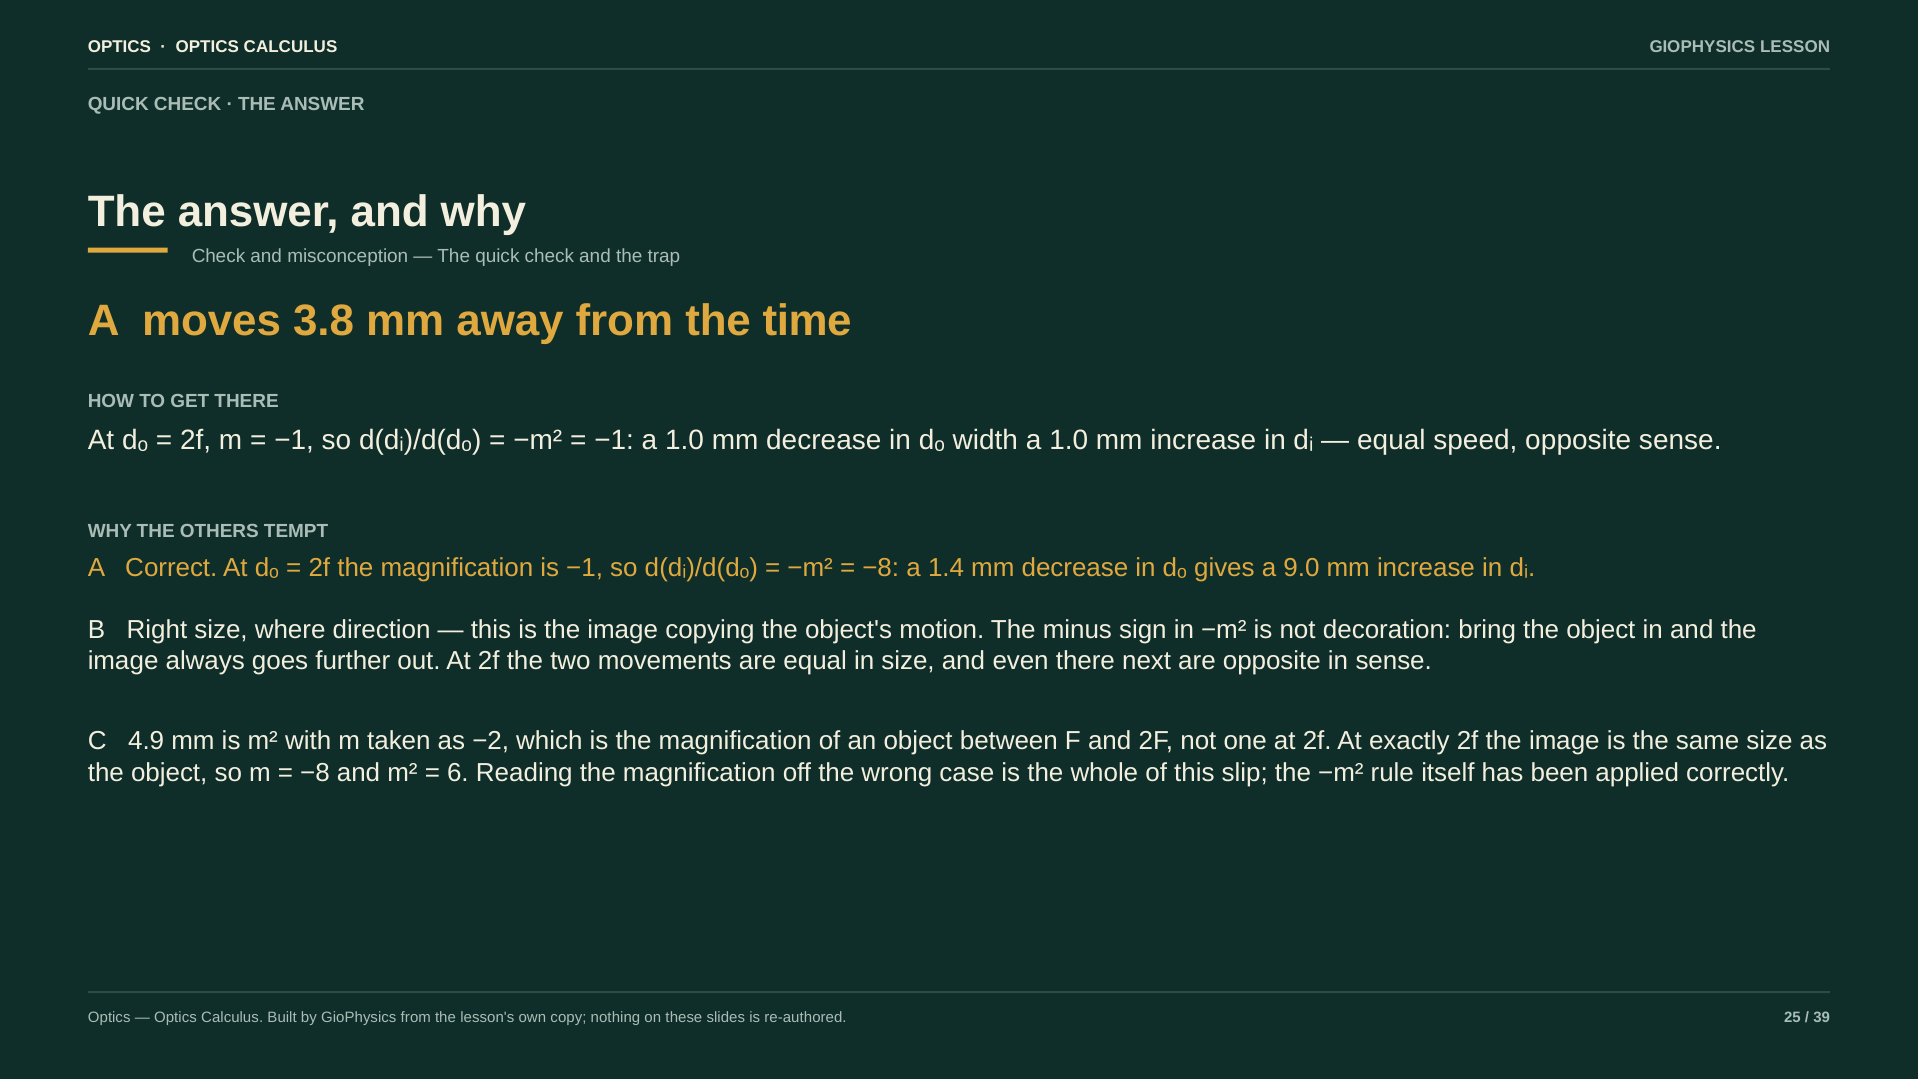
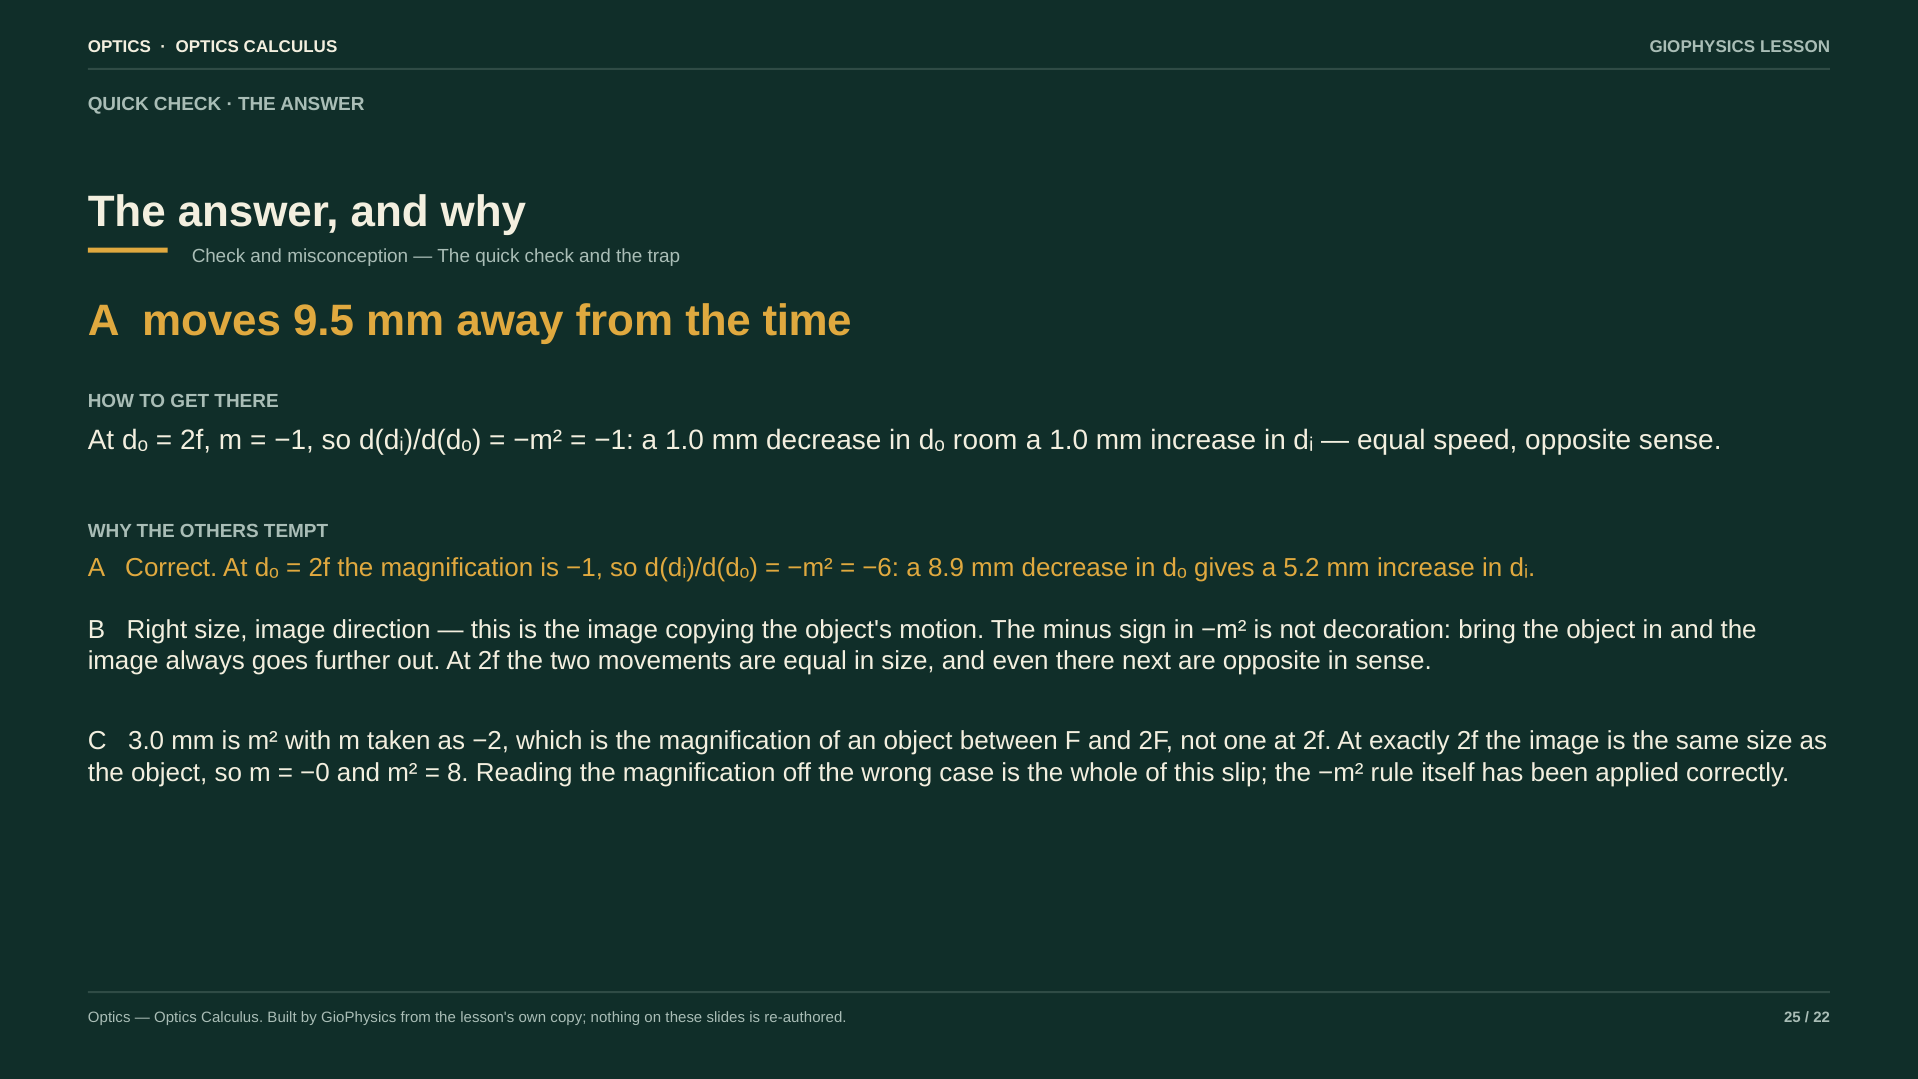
3.8: 3.8 -> 9.5 (324, 321)
width: width -> room (985, 440)
−8: −8 -> −6 (881, 568)
1.4: 1.4 -> 8.9 (946, 568)
9.0: 9.0 -> 5.2 (1301, 568)
size where: where -> image (290, 630)
4.9: 4.9 -> 3.0 (146, 741)
−8: −8 -> −0 (315, 772)
6: 6 -> 8 (458, 772)
39: 39 -> 22 (1822, 1017)
